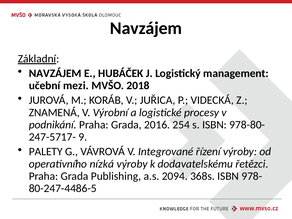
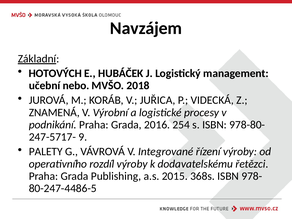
NAVZÁJEM: NAVZÁJEM -> HOTOVÝCH (55, 73)
mezi: mezi -> nebo (76, 86)
nízká: nízká -> rozdíl (102, 164)
2094: 2094 -> 2015 (175, 176)
